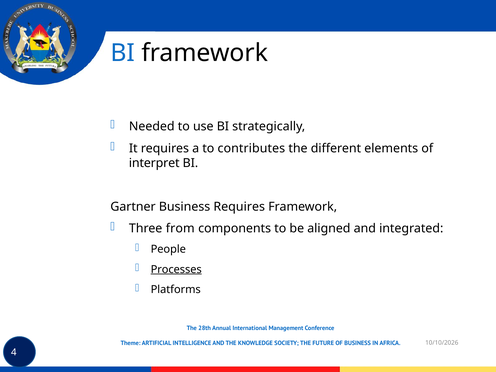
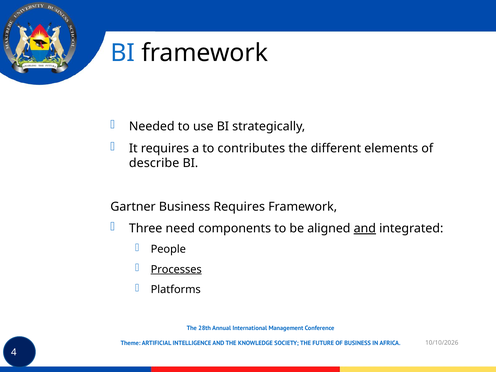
interpret: interpret -> describe (154, 163)
from: from -> need (180, 229)
and underline: none -> present (365, 229)
